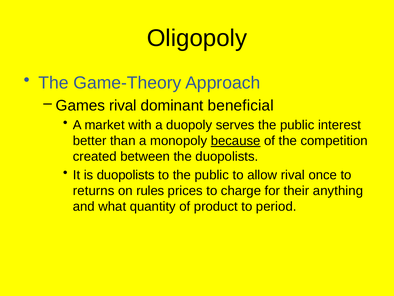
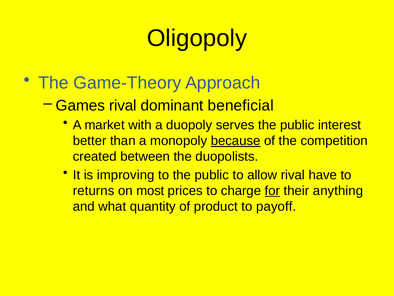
is duopolists: duopolists -> improving (126, 175)
once: once -> have (323, 175)
rules: rules -> most (150, 190)
for underline: none -> present (272, 190)
period: period -> payoff (276, 206)
